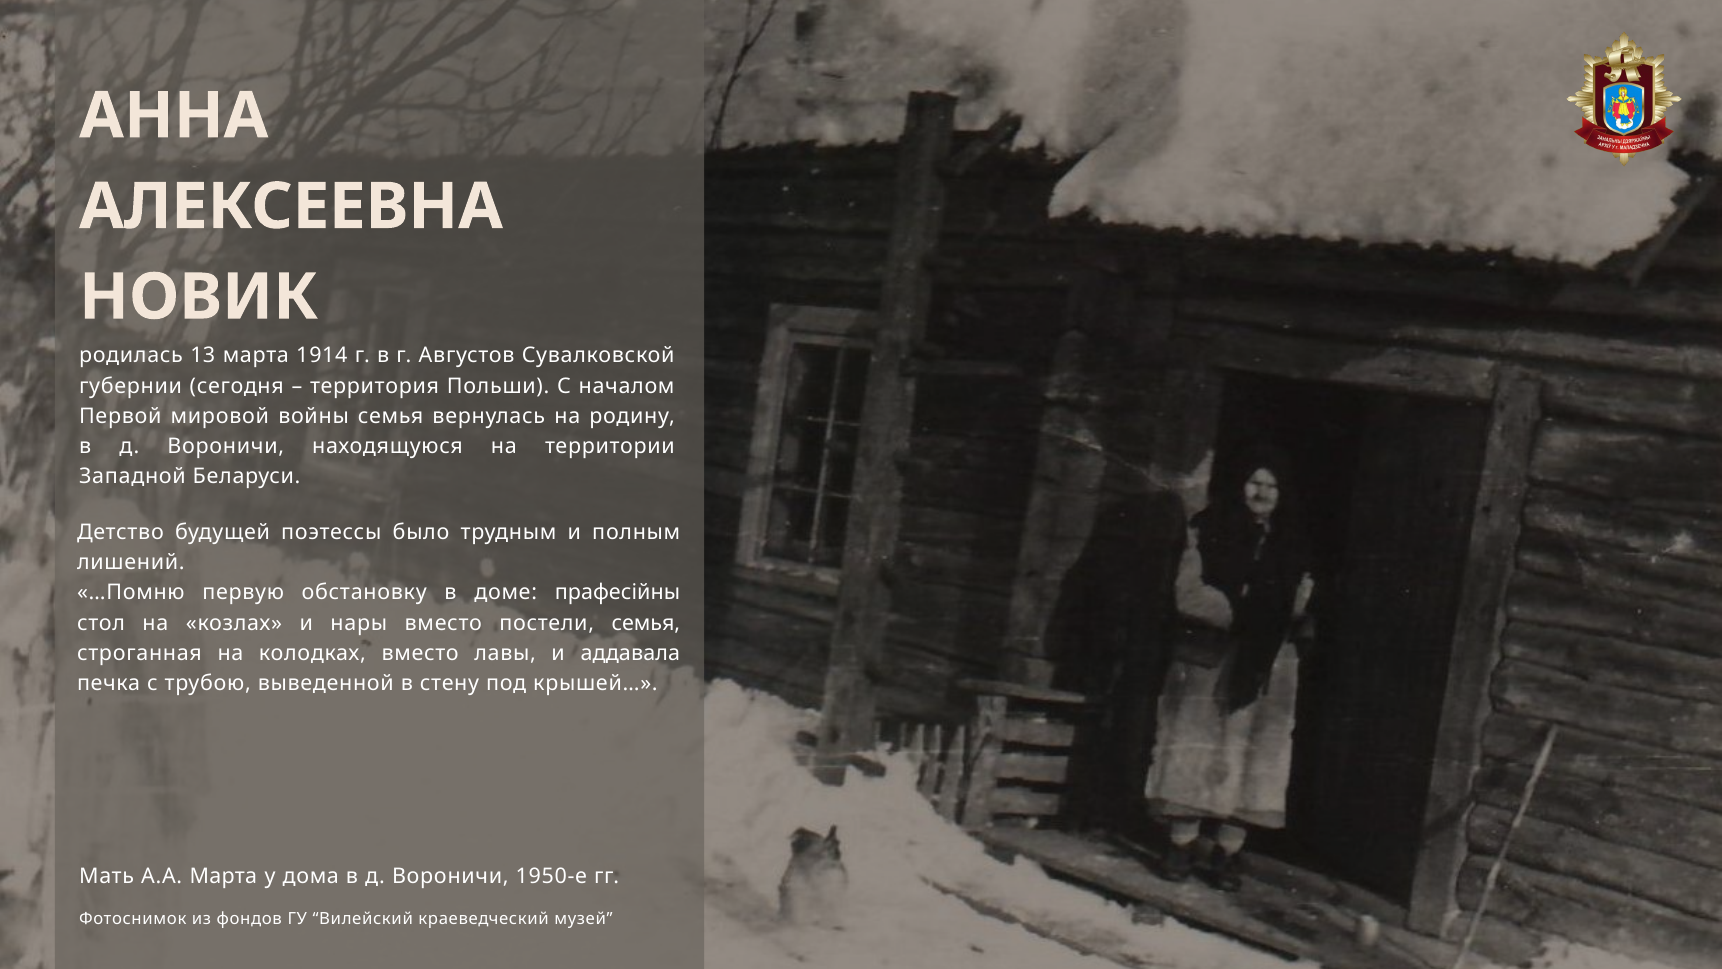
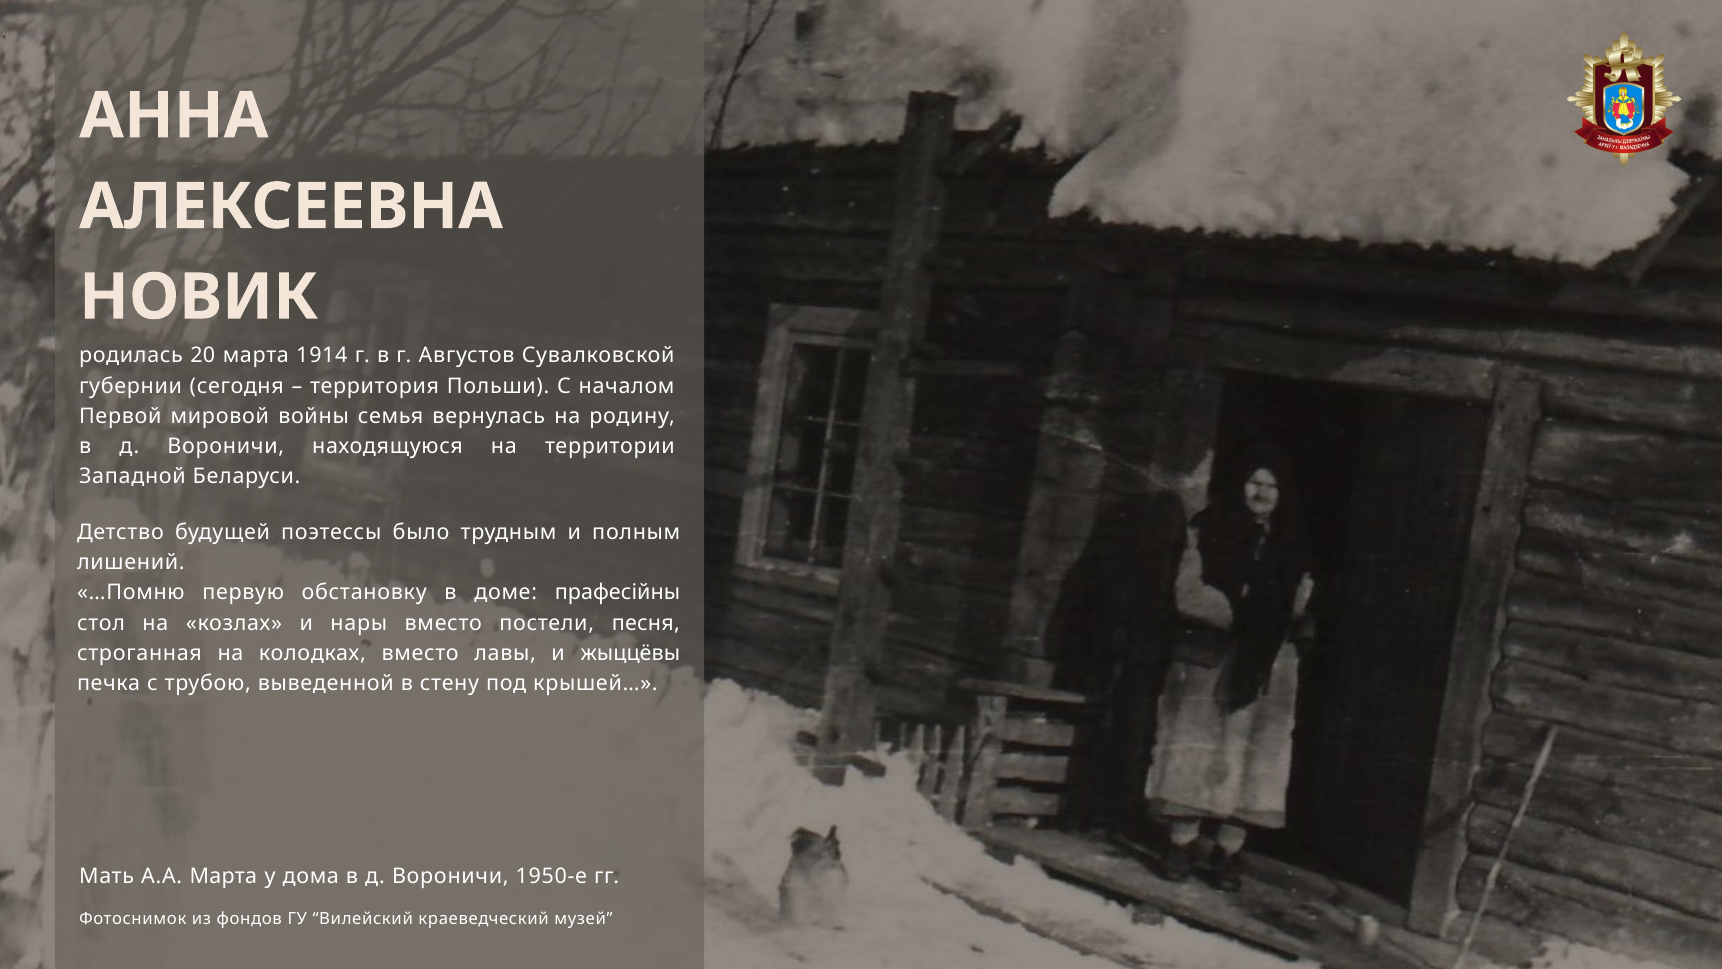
13: 13 -> 20 (203, 356)
постели семья: семья -> песня (646, 623)
аддавала: аддавала -> жыццёвы (630, 653)
